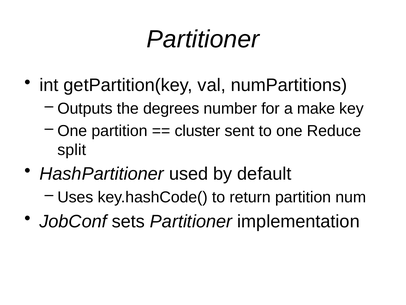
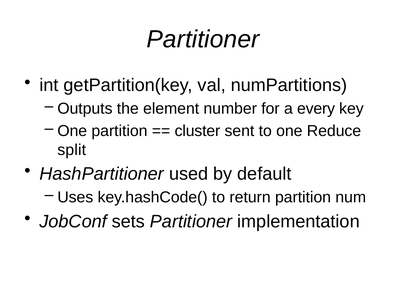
degrees: degrees -> element (171, 108)
make: make -> every (316, 108)
